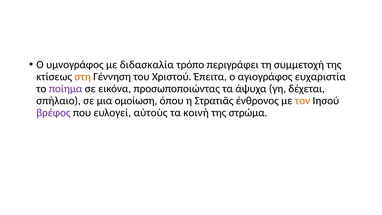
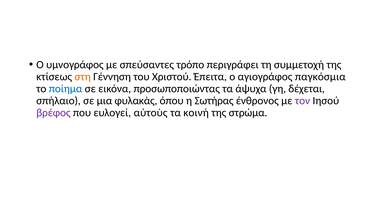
διδασκαλία: διδασκαλία -> σπεύσαντες (147, 65)
ευχαριστία: ευχαριστία -> παγκόσμια (320, 77)
ποίημα colour: purple -> blue (66, 89)
ομοίωση: ομοίωση -> φυλακὰς (136, 101)
Στρατιᾶς: Στρατιᾶς -> Σωτήρας (214, 101)
τον colour: orange -> purple (303, 101)
